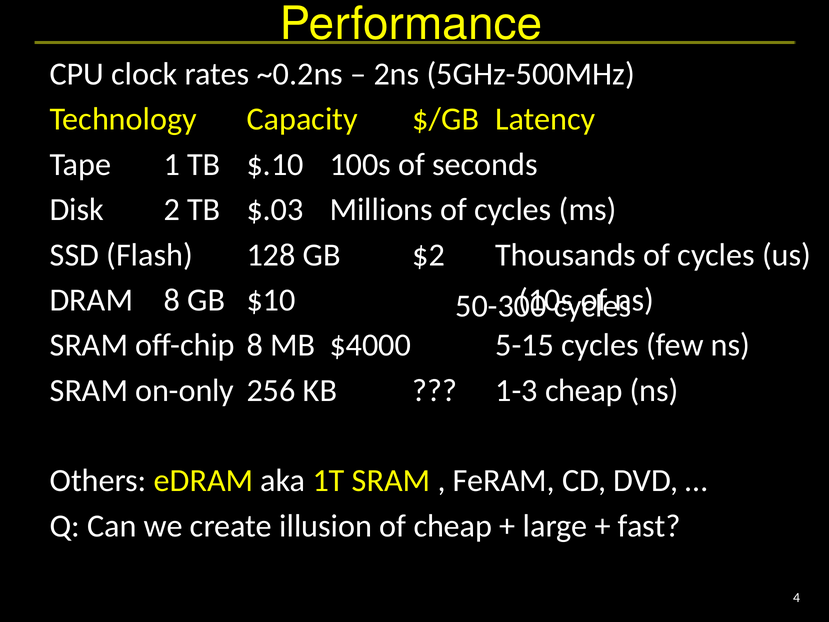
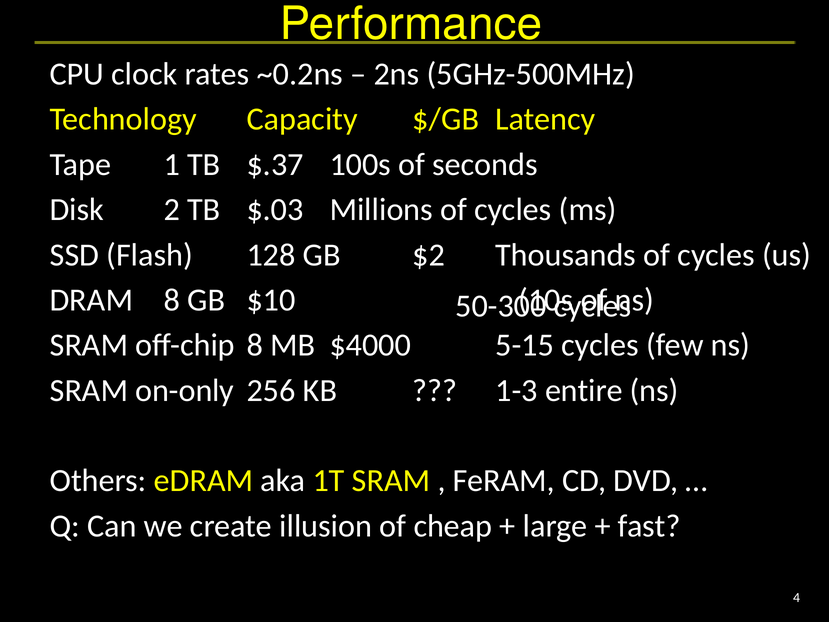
$.10: $.10 -> $.37 (275, 164)
1-3 cheap: cheap -> entire (584, 390)
